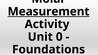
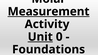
Unit underline: none -> present (40, 37)
